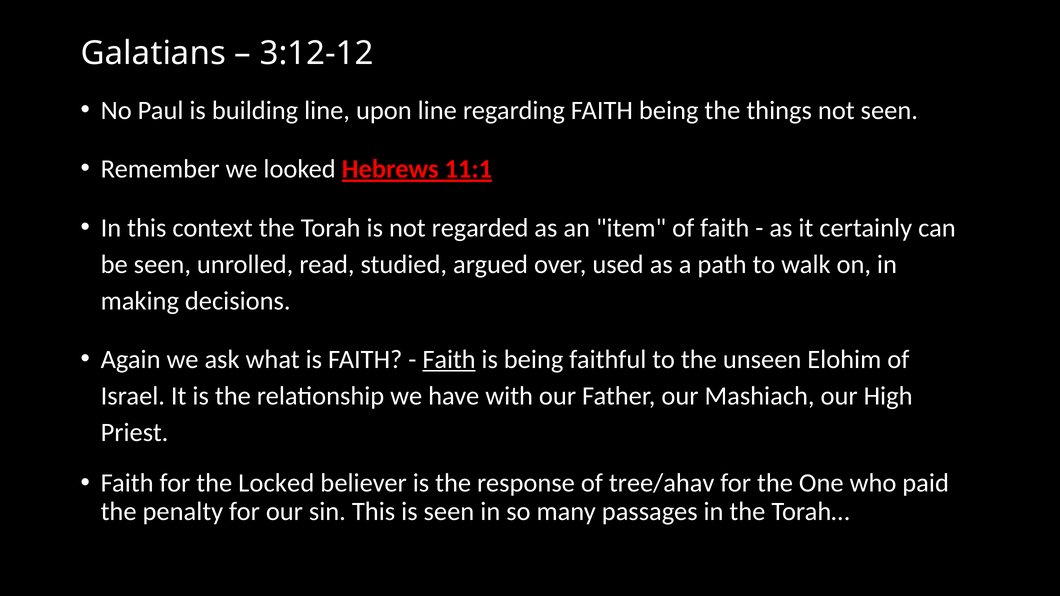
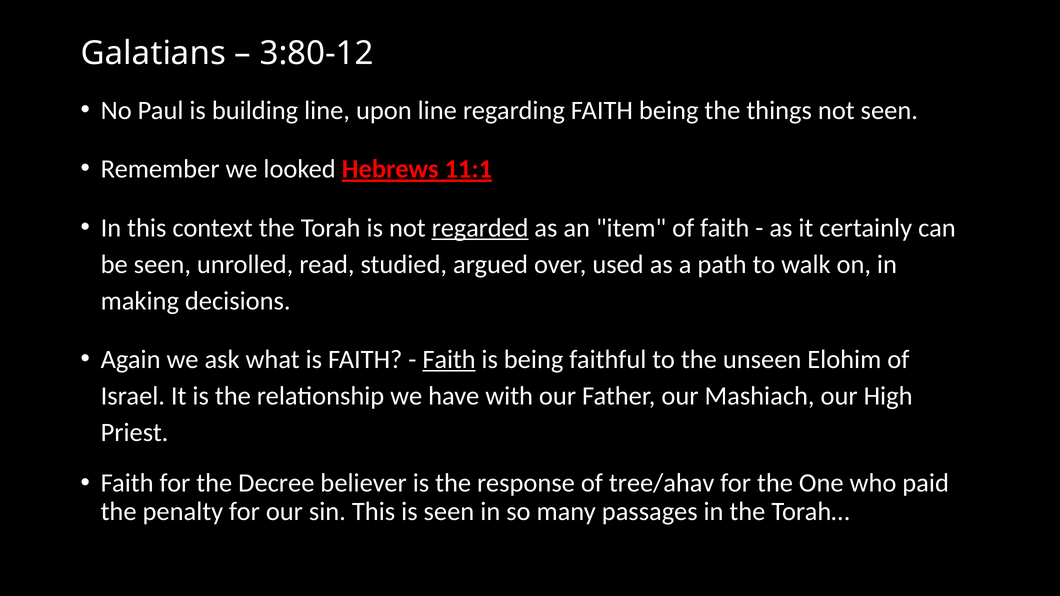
3:12-12: 3:12-12 -> 3:80-12 (317, 53)
regarded underline: none -> present (480, 228)
Locked: Locked -> Decree (276, 483)
